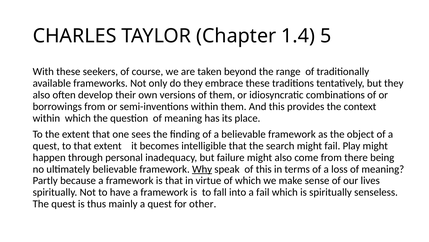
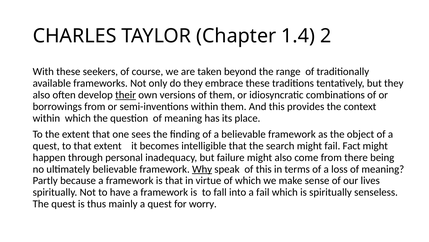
5: 5 -> 2 (326, 36)
their underline: none -> present (126, 95)
Play: Play -> Fact (352, 146)
other: other -> worry (203, 203)
